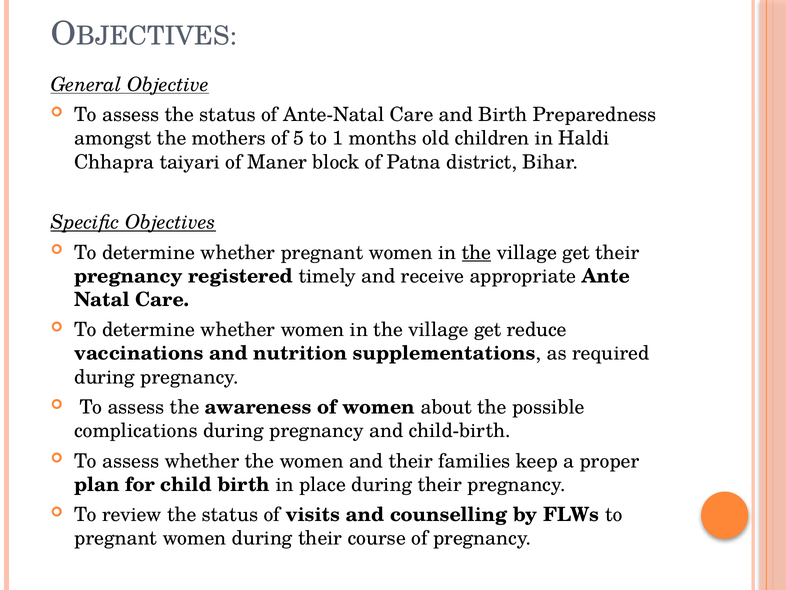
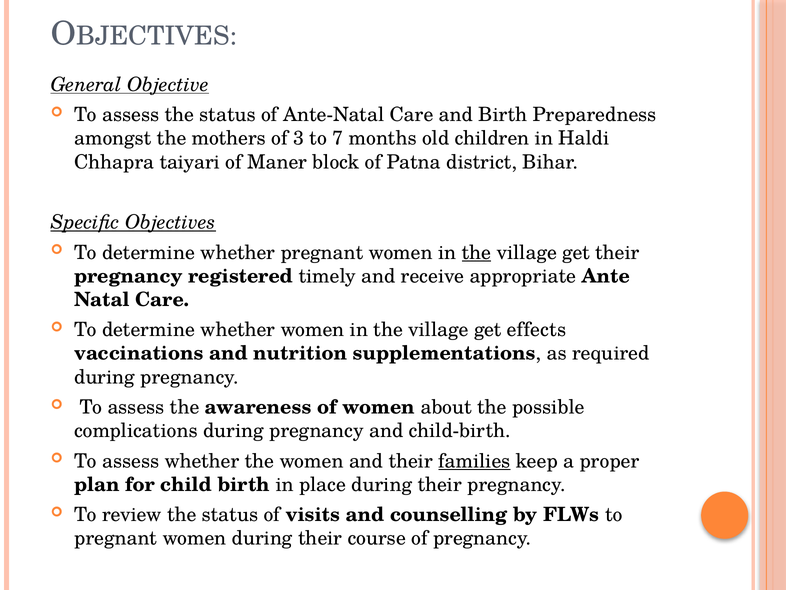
5: 5 -> 3 (298, 138)
1: 1 -> 7 (338, 138)
reduce: reduce -> effects (537, 330)
families underline: none -> present (474, 461)
